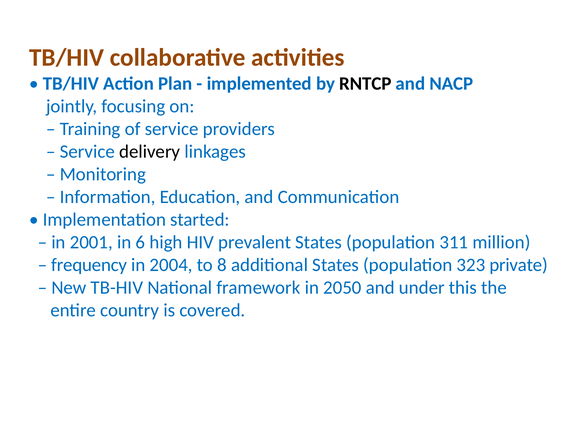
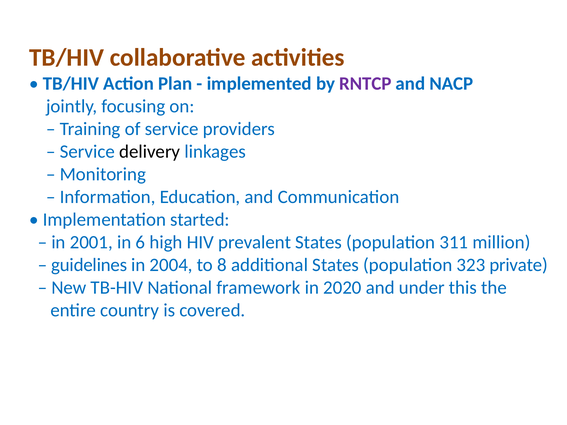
RNTCP colour: black -> purple (365, 83)
frequency: frequency -> guidelines (89, 265)
2050: 2050 -> 2020 (342, 288)
